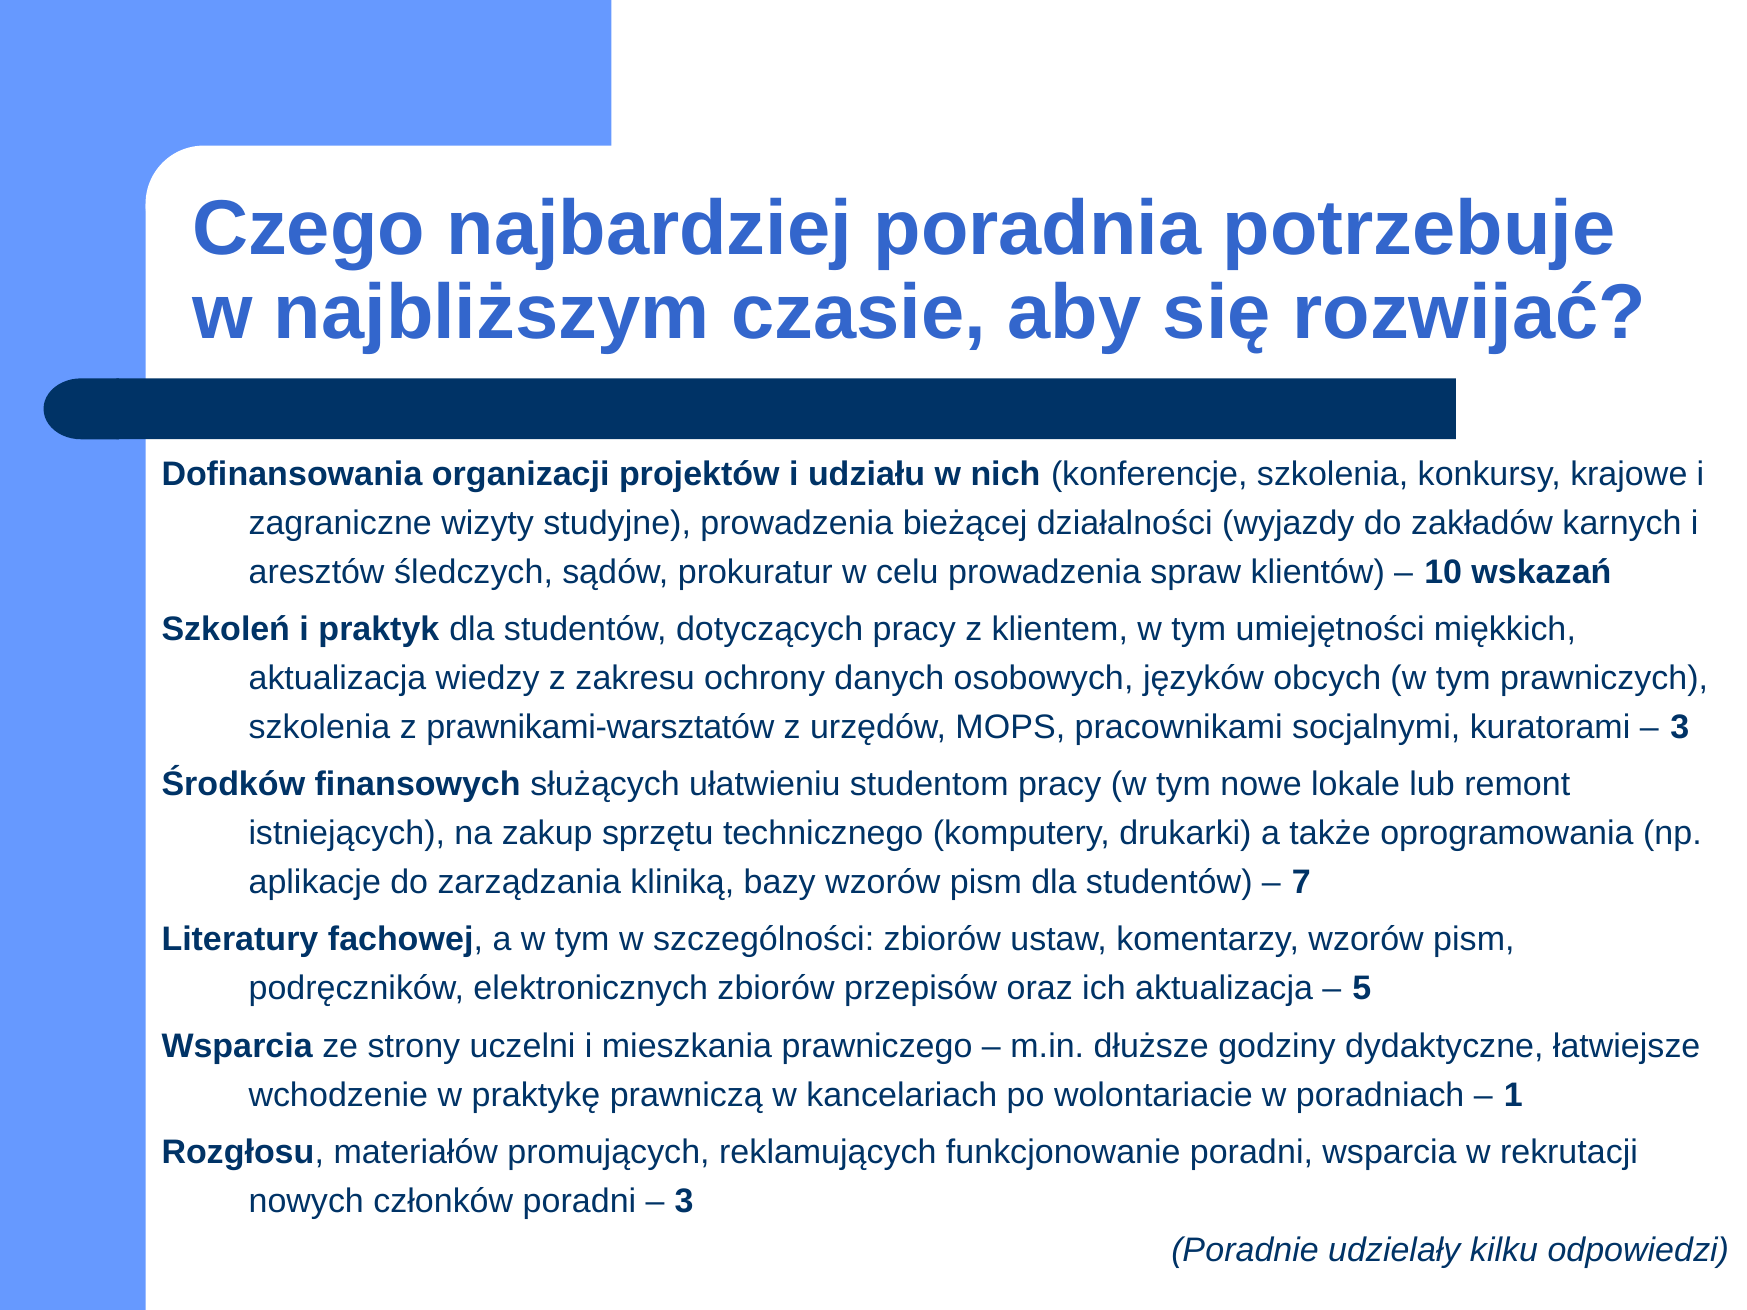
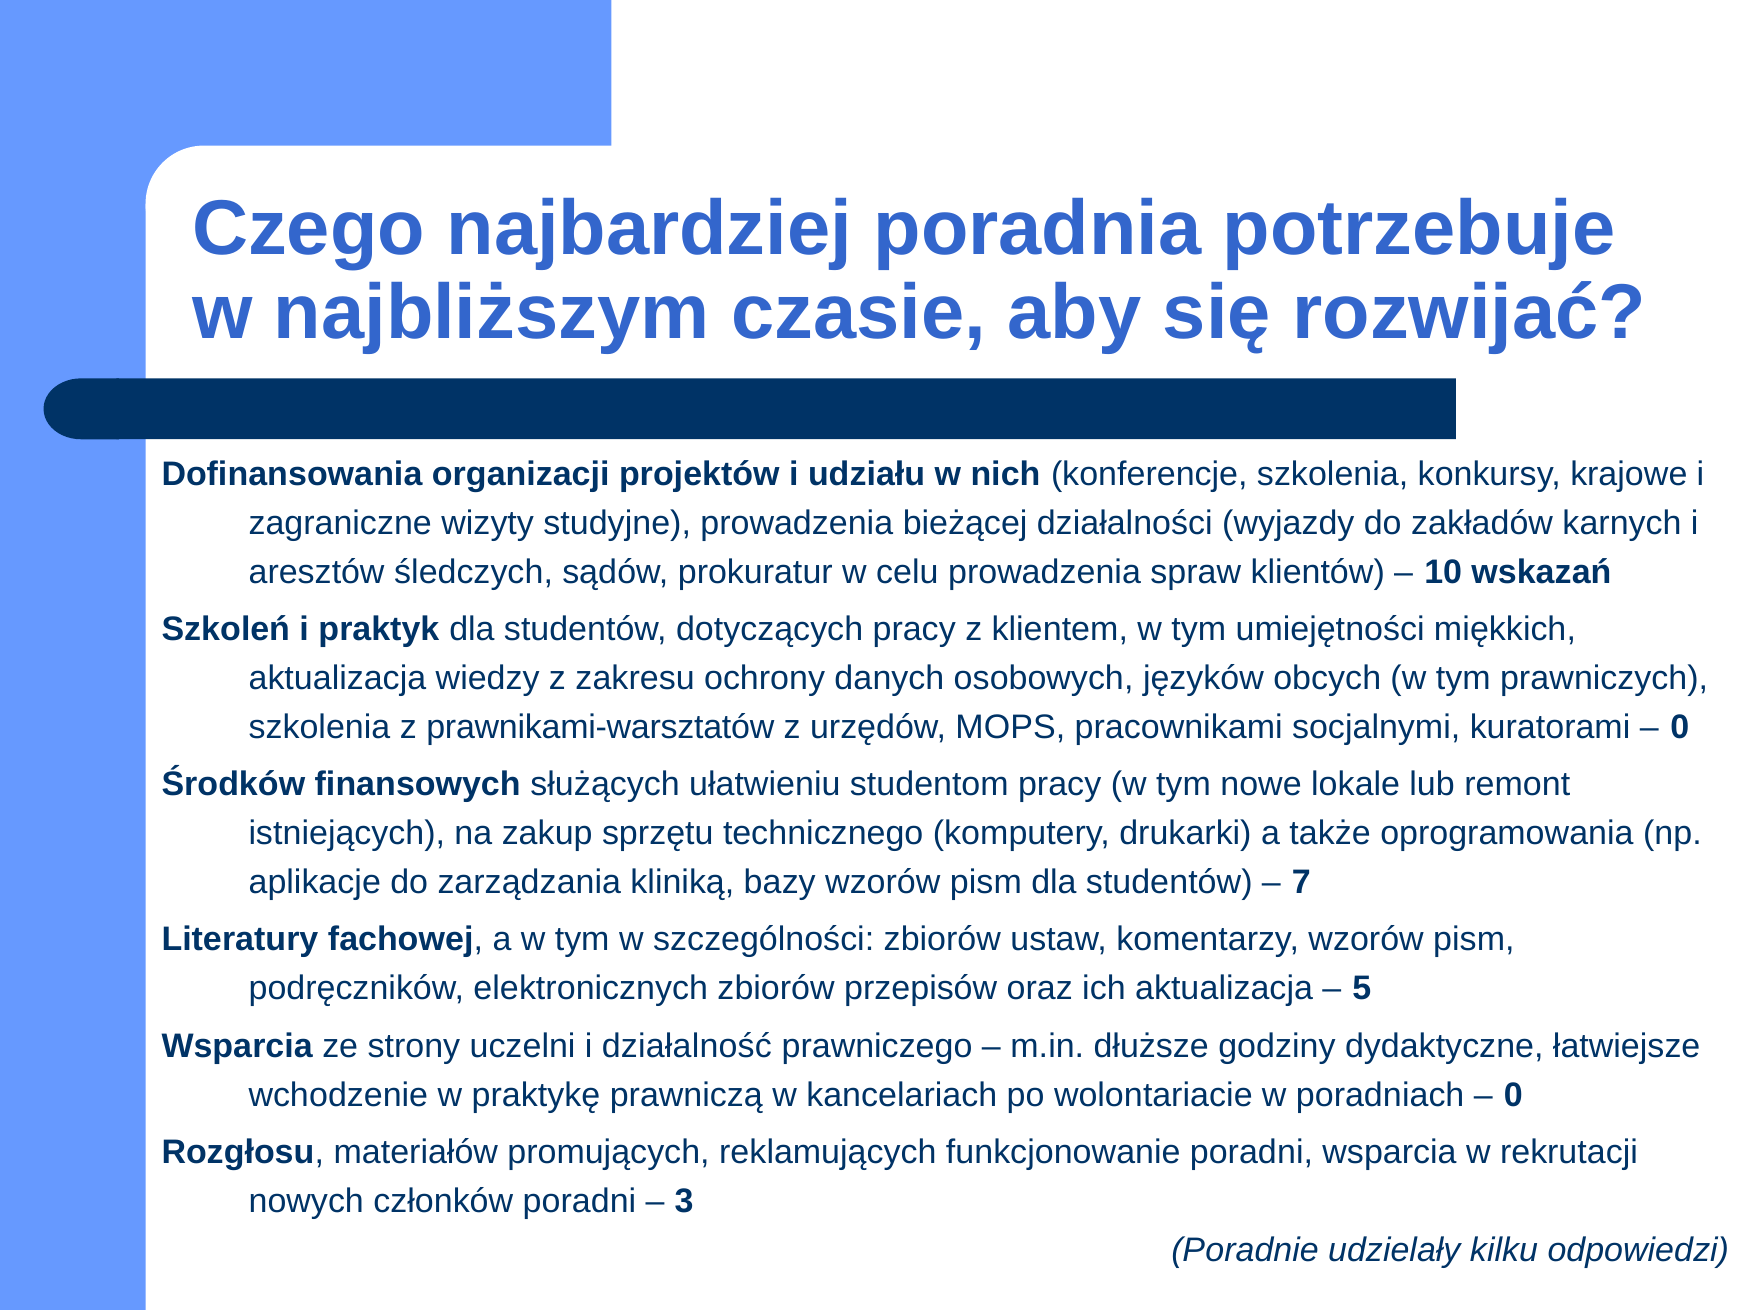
3: 3 -> 0 (1680, 727)
mieszkania: mieszkania -> działalność (687, 1046)
1: 1 -> 0 (1513, 1095)
